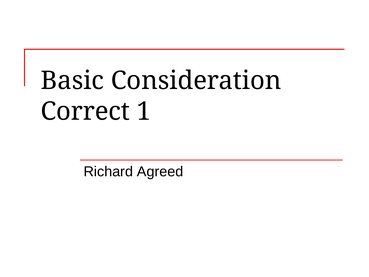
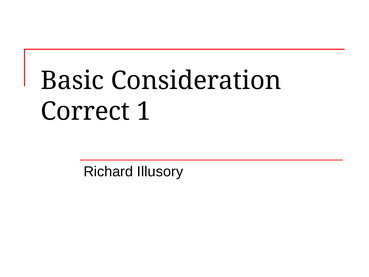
Agreed: Agreed -> Illusory (160, 171)
